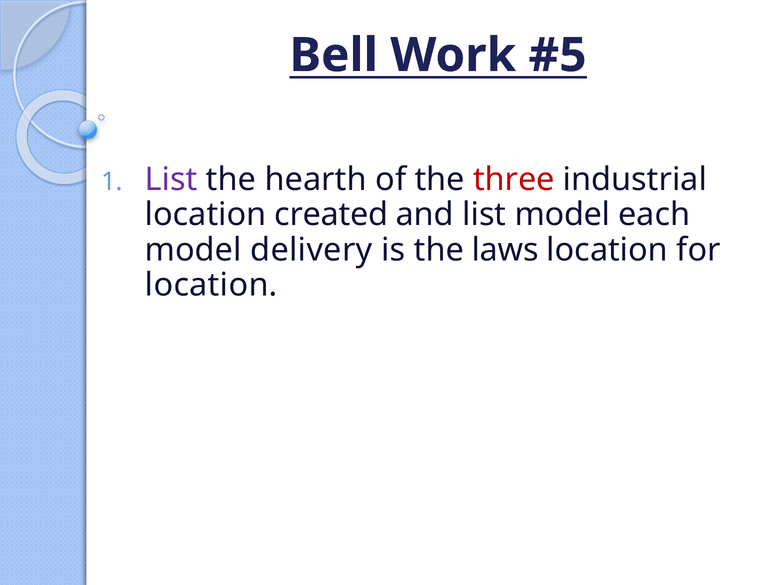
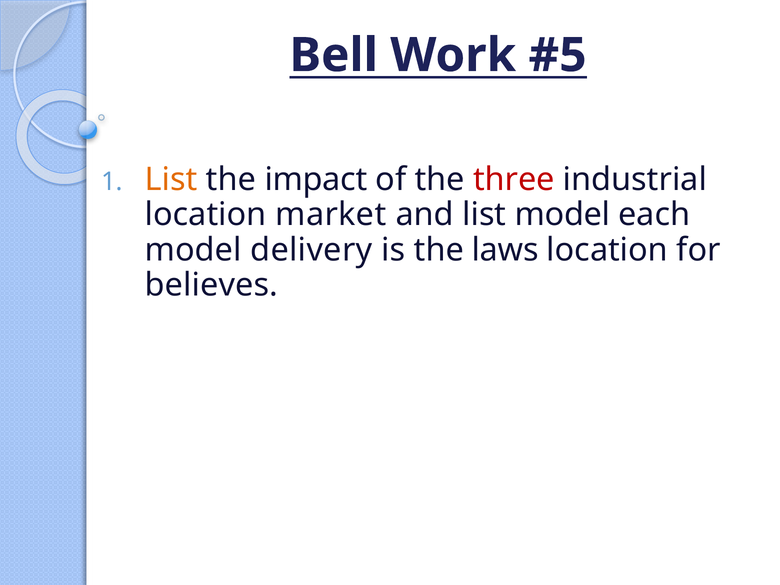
List colour: purple -> orange (171, 180)
hearth: hearth -> impact (316, 180)
created: created -> market (331, 215)
location: location -> believes (211, 285)
